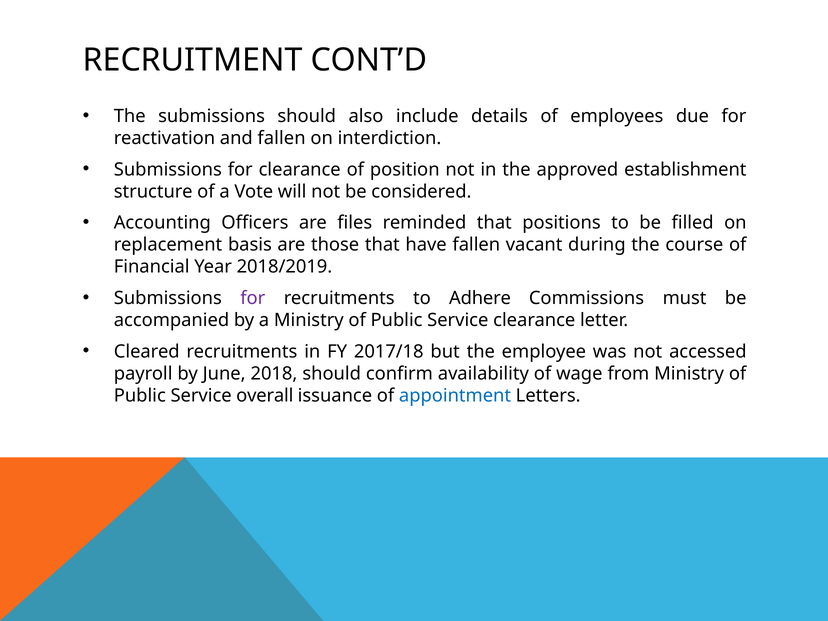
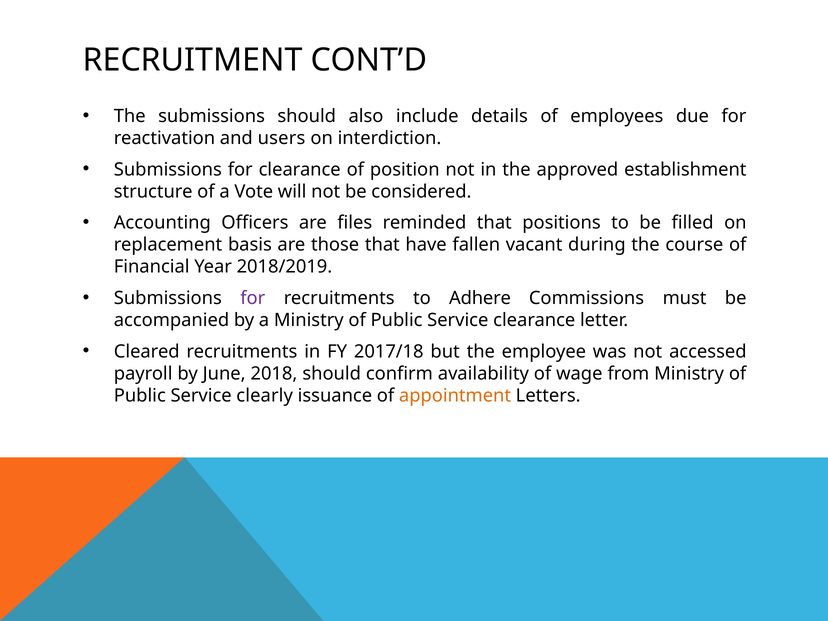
and fallen: fallen -> users (282, 138)
overall: overall -> clearly (265, 396)
appointment colour: blue -> orange (455, 396)
